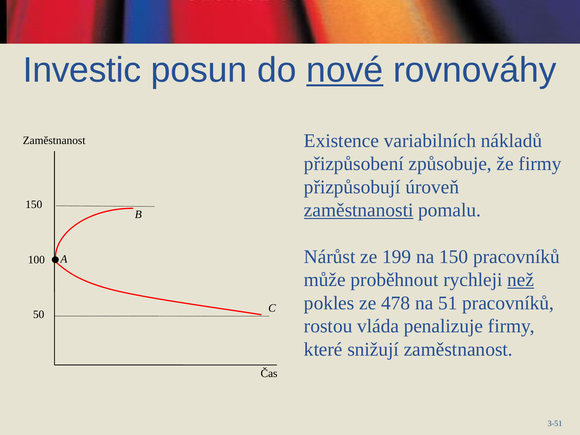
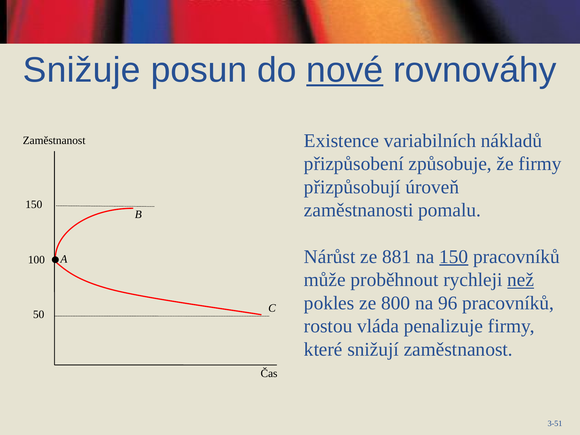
Investic: Investic -> Snižuje (82, 70)
zaměstnanosti underline: present -> none (359, 210)
199: 199 -> 881 (397, 257)
150 underline: none -> present (454, 257)
478: 478 -> 800 (396, 303)
51: 51 -> 96 (448, 303)
